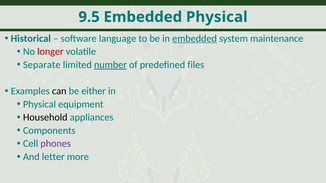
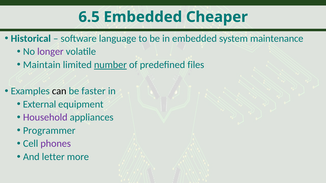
9.5: 9.5 -> 6.5 (89, 17)
Embedded Physical: Physical -> Cheaper (217, 17)
embedded underline: present -> none (195, 39)
longer colour: red -> purple (50, 52)
Separate: Separate -> Maintain (42, 65)
either: either -> faster (94, 91)
Physical: Physical -> External (40, 104)
Household colour: black -> purple (45, 118)
Components: Components -> Programmer (49, 131)
